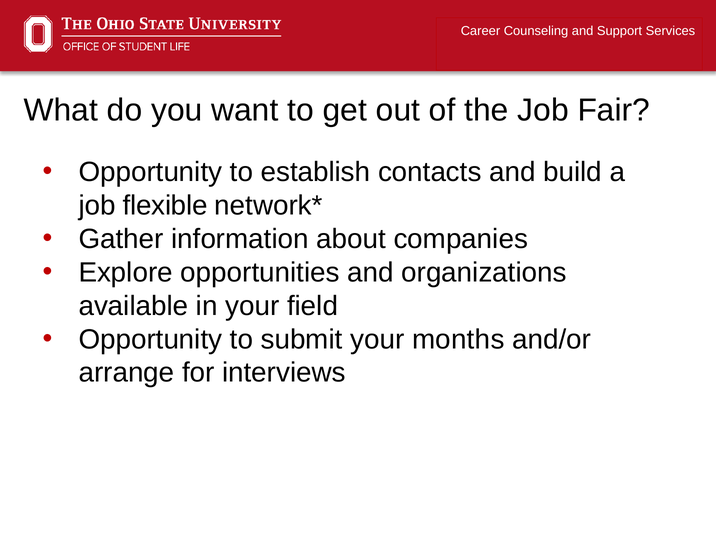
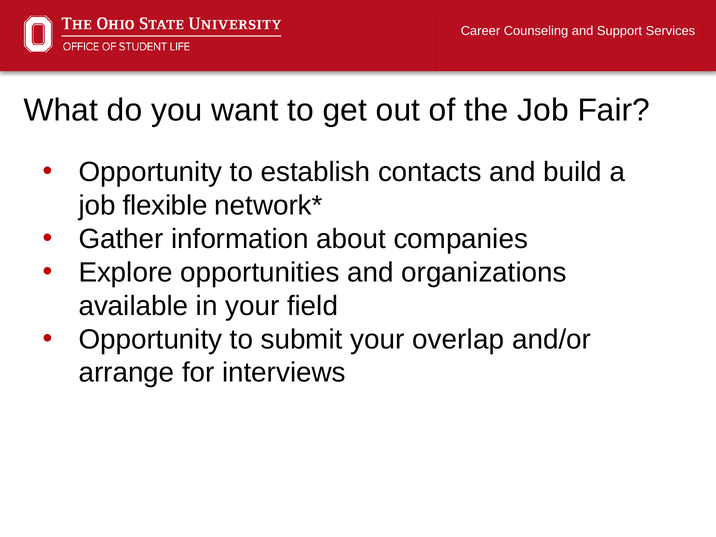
months: months -> overlap (458, 339)
